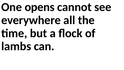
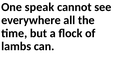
opens: opens -> speak (39, 7)
